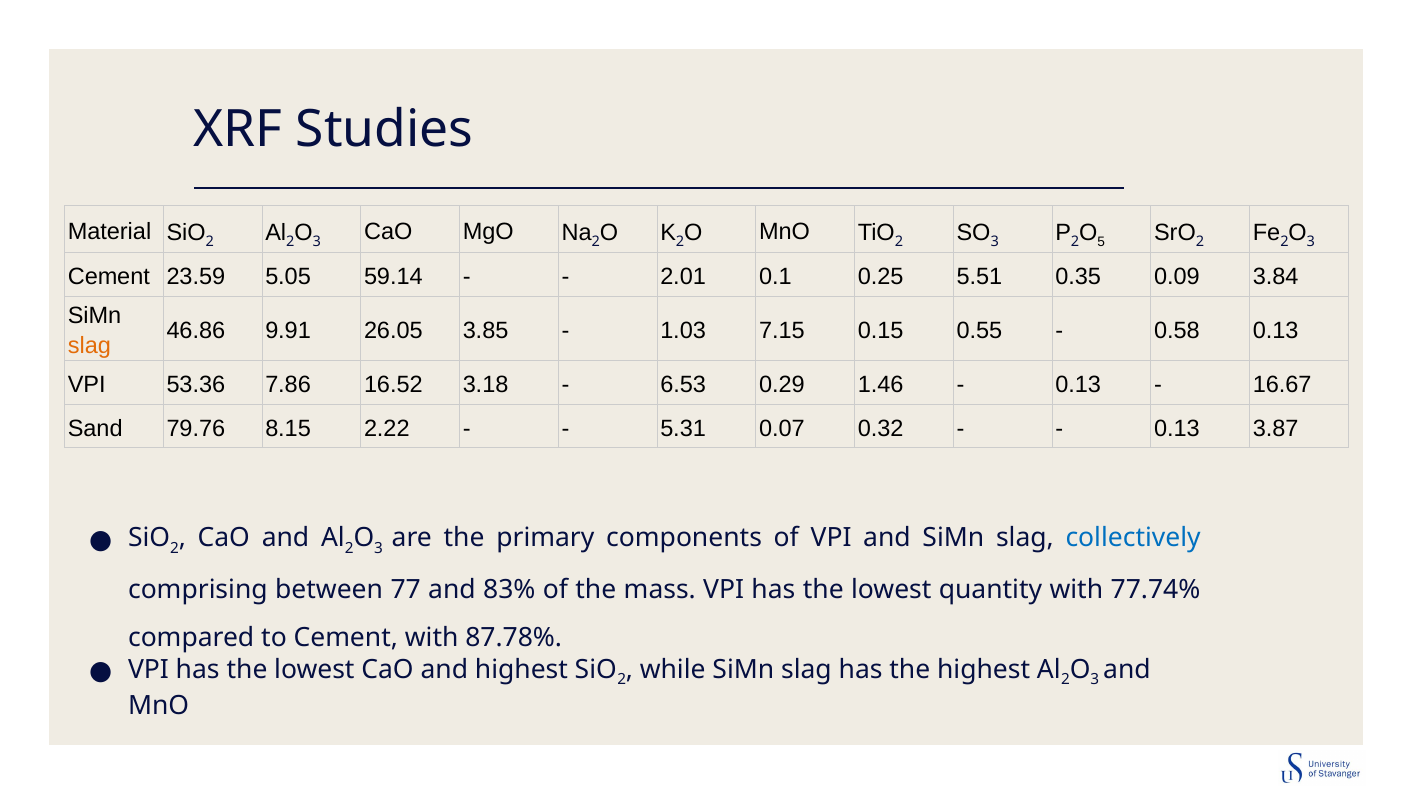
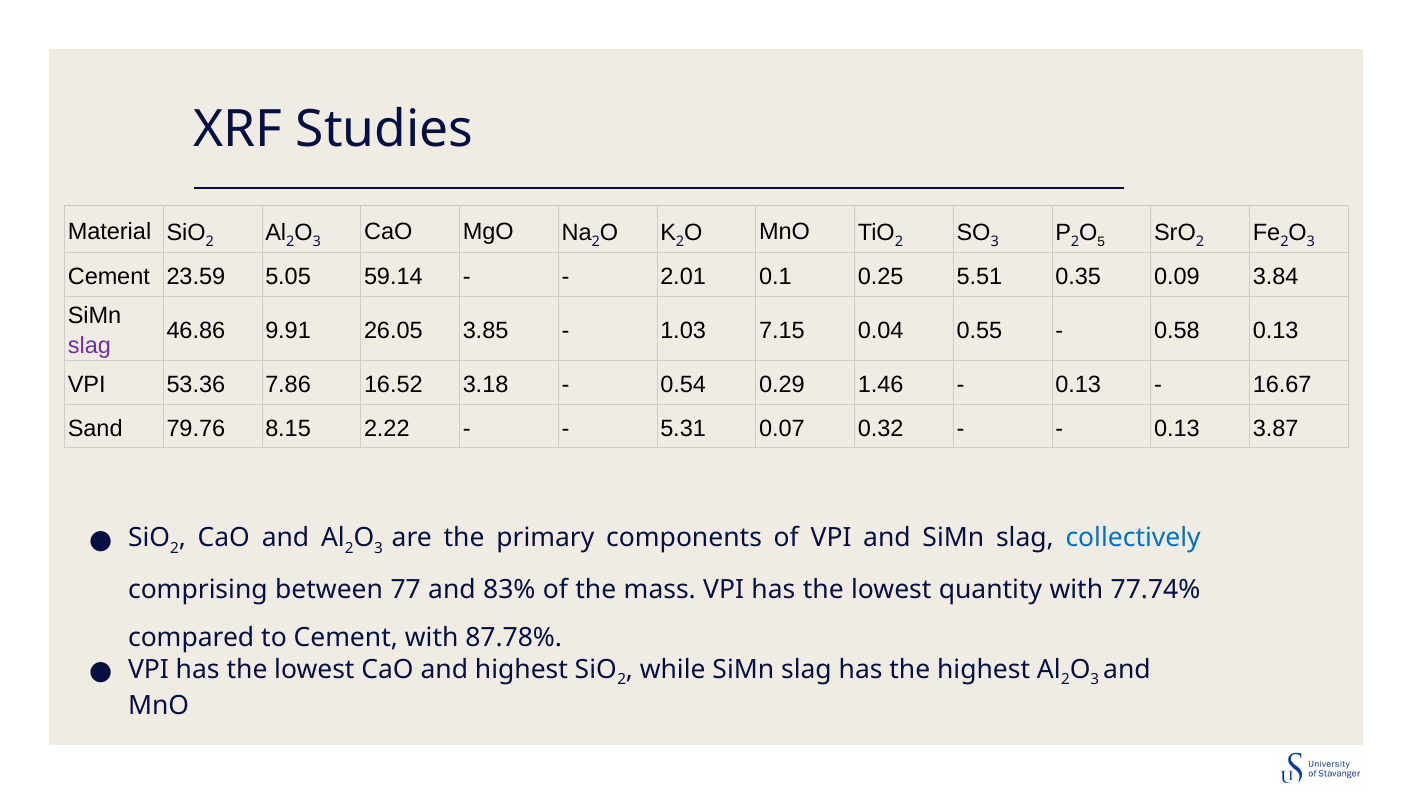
0.15: 0.15 -> 0.04 (881, 331)
slag colour: orange -> purple (89, 346)
6.53: 6.53 -> 0.54 (683, 385)
